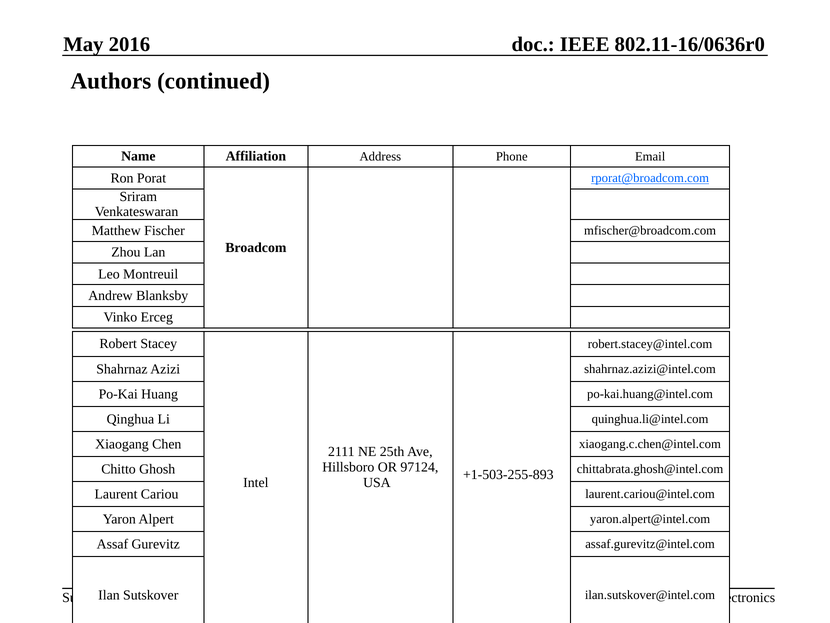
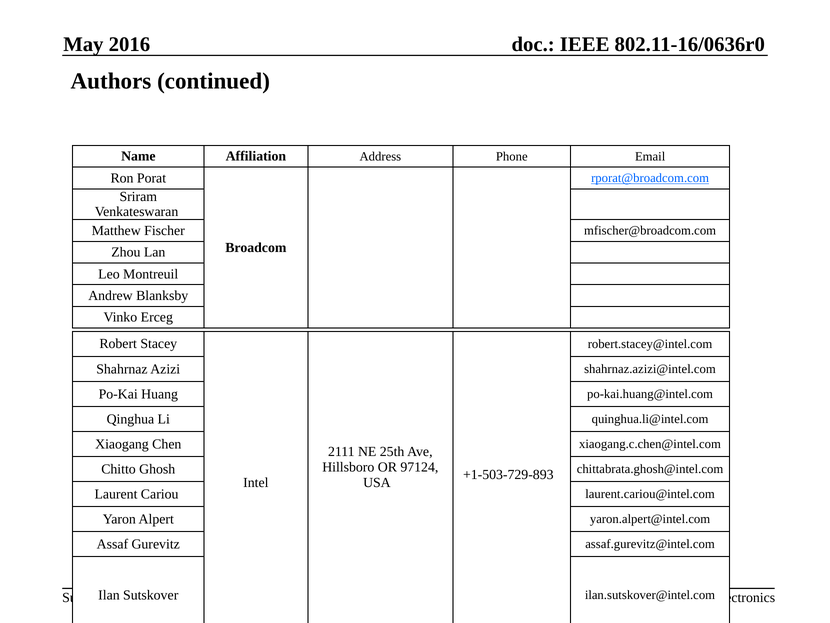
+1-503-255-893: +1-503-255-893 -> +1-503-729-893 (508, 474)
